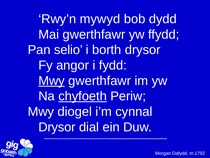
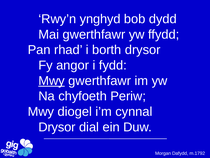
mywyd: mywyd -> ynghyd (100, 19)
selio: selio -> rhad (68, 50)
chyfoeth underline: present -> none (83, 96)
